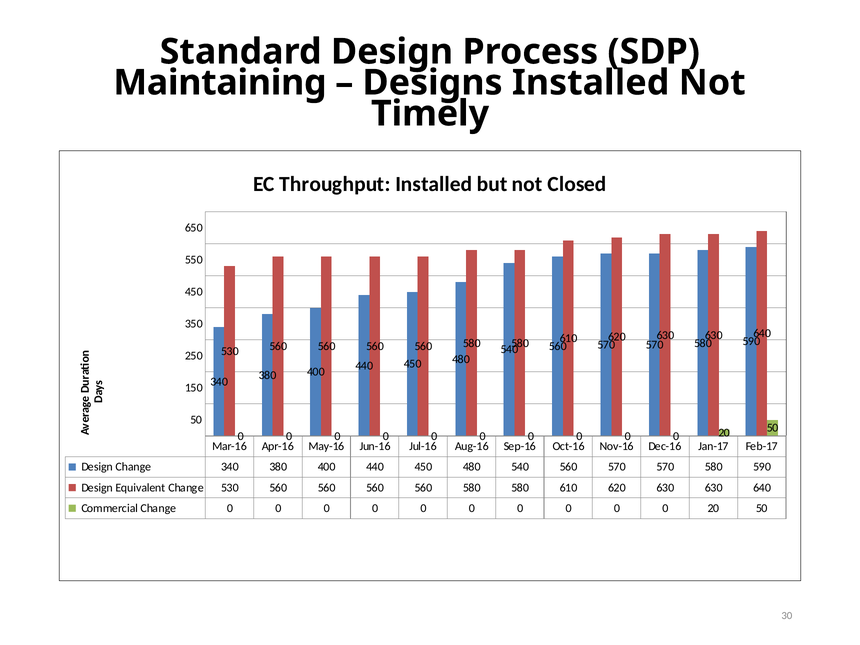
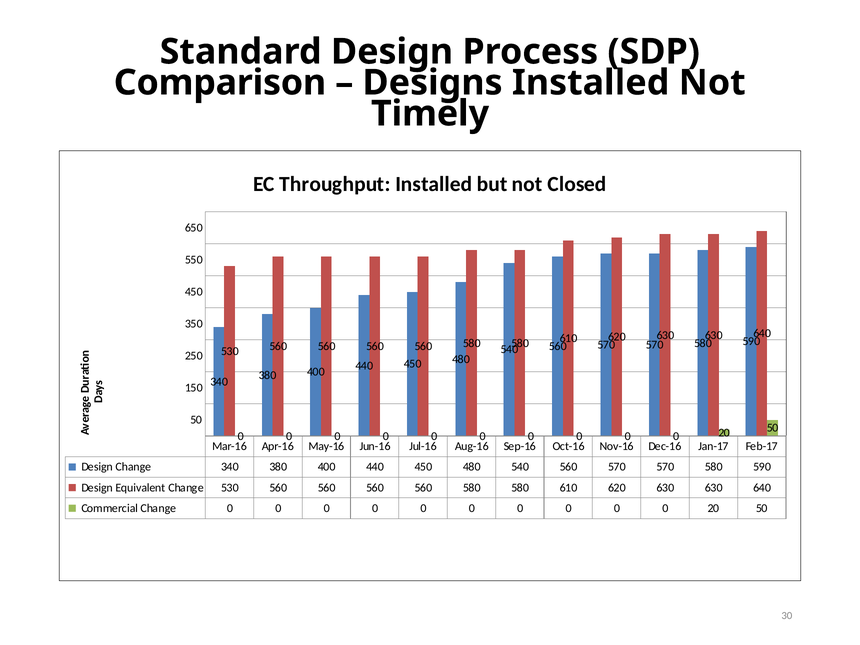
Maintaining: Maintaining -> Comparison (220, 83)
